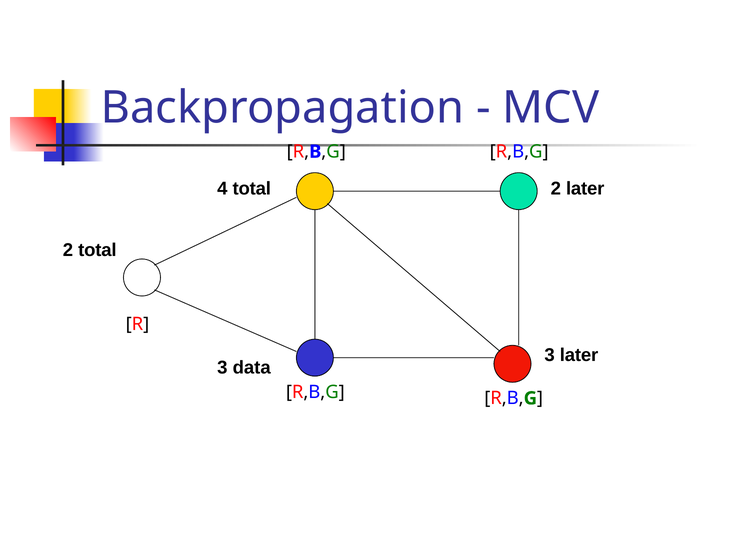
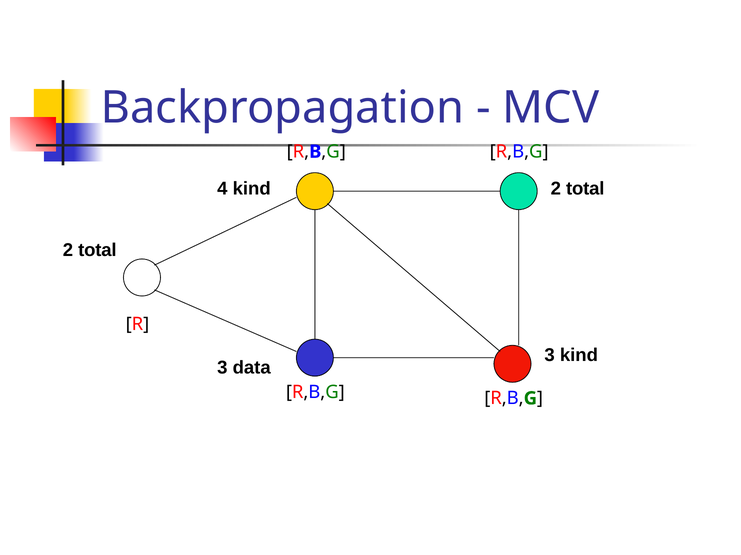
4 total: total -> kind (252, 189)
later: later -> total (585, 189)
3 later: later -> kind (579, 356)
